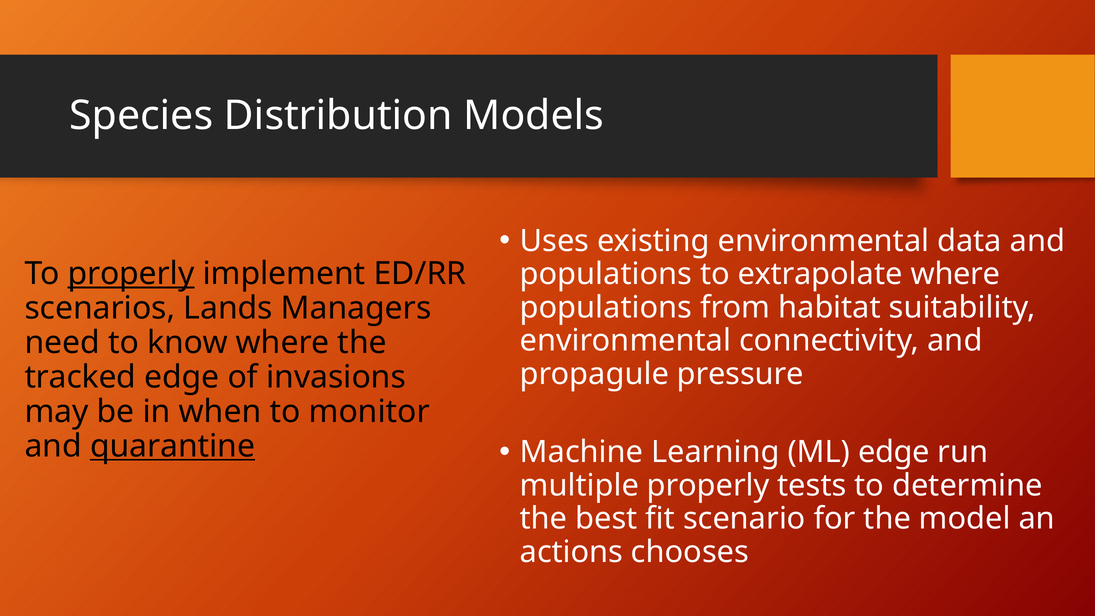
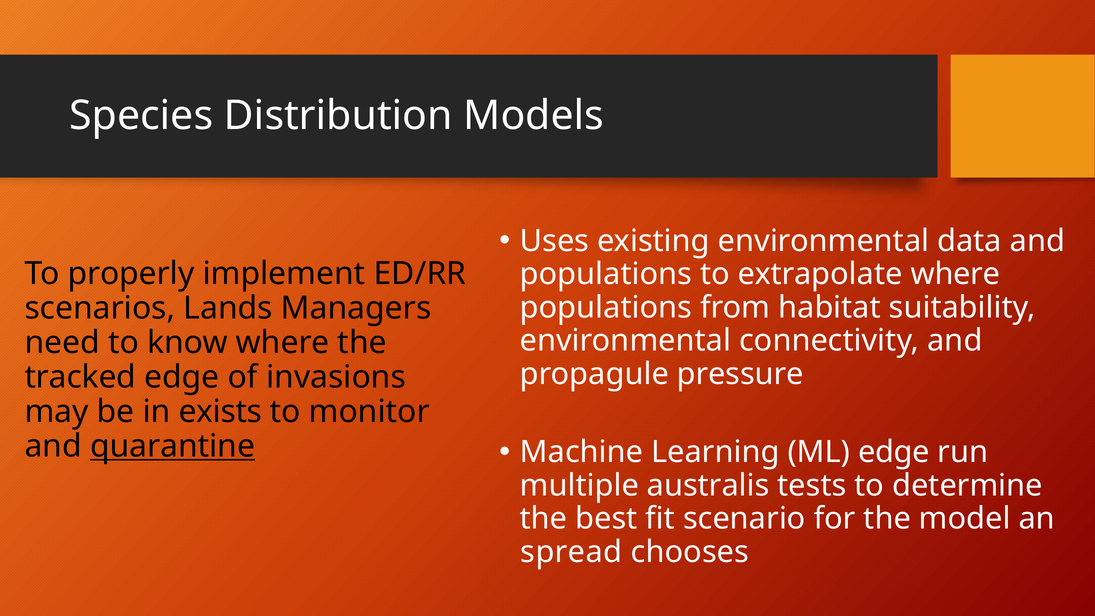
properly underline: present -> none (131, 274)
when: when -> exists (220, 412)
multiple properly: properly -> australis (708, 485)
actions: actions -> spread (571, 552)
